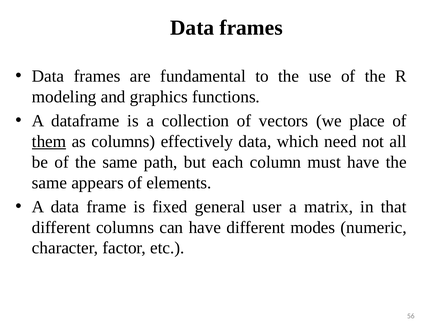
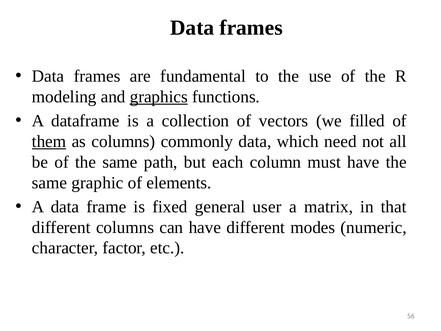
graphics underline: none -> present (159, 97)
place: place -> filled (367, 121)
effectively: effectively -> commonly (197, 141)
appears: appears -> graphic (97, 183)
